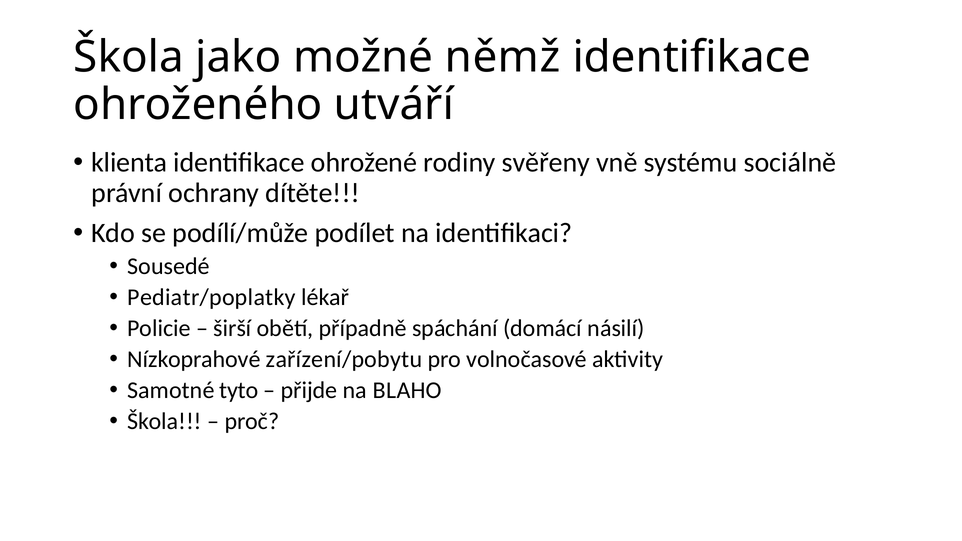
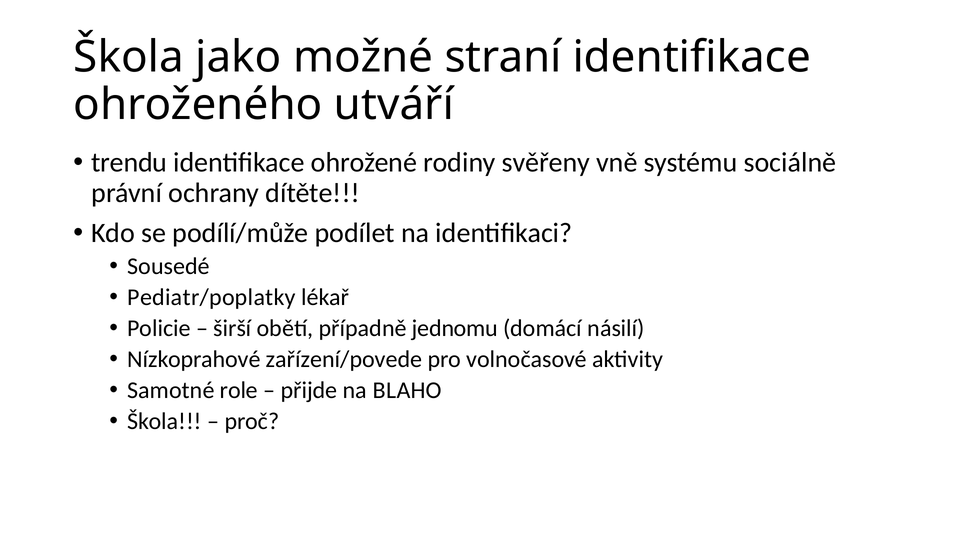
němž: němž -> straní (503, 57)
klienta: klienta -> trendu (129, 163)
spáchání: spáchání -> jednomu (455, 328)
zařízení/pobytu: zařízení/pobytu -> zařízení/povede (344, 359)
tyto: tyto -> role (239, 390)
